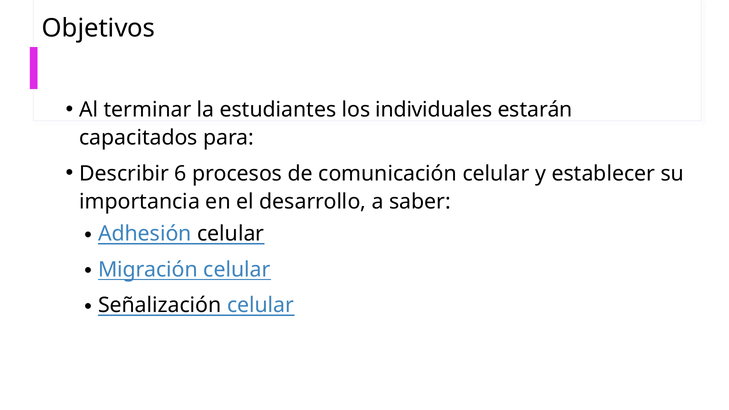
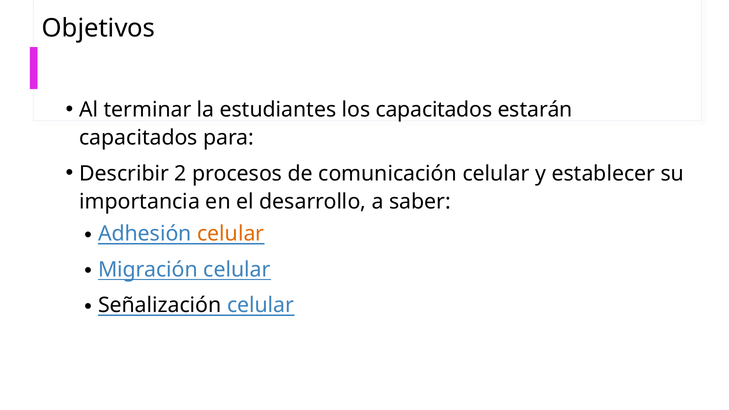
los individuales: individuales -> capacitados (434, 110)
6: 6 -> 2 (181, 174)
celular colour: black -> orange (231, 234)
